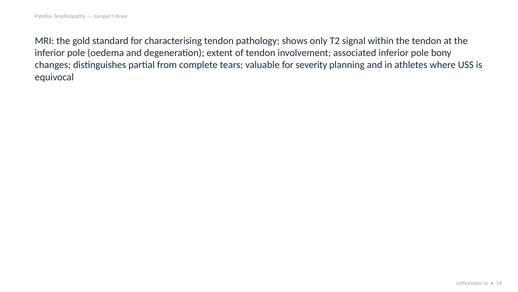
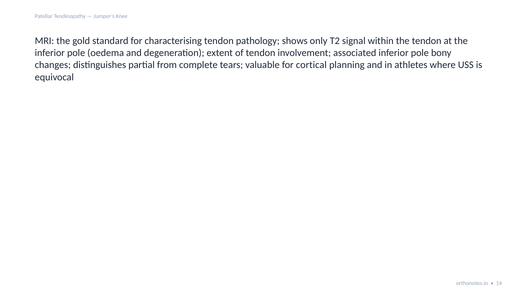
severity: severity -> cortical (311, 65)
